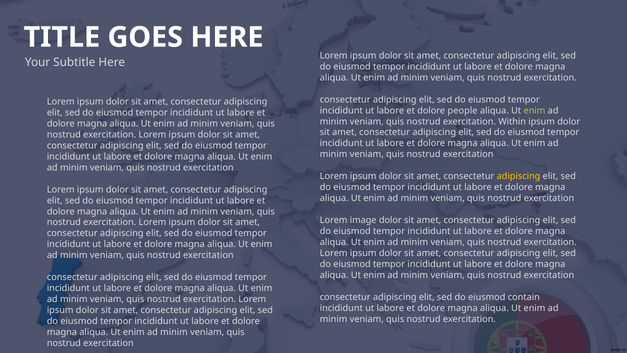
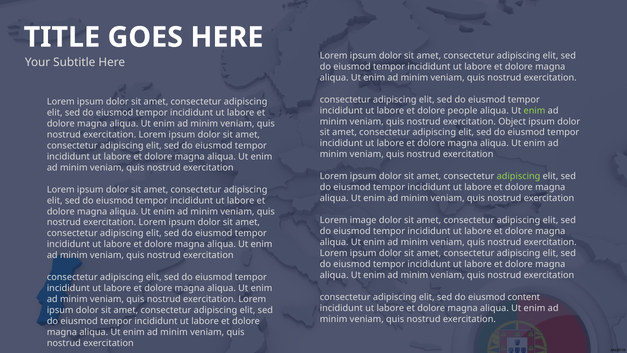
Within: Within -> Object (512, 121)
adipiscing colour: yellow -> light green (519, 176)
contain: contain -> content (524, 297)
